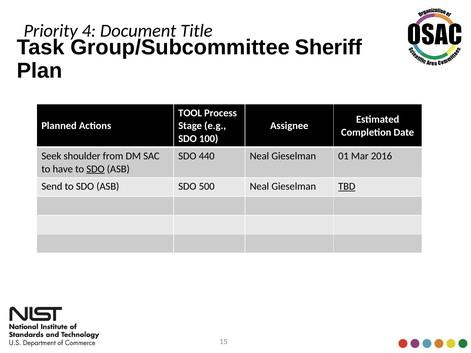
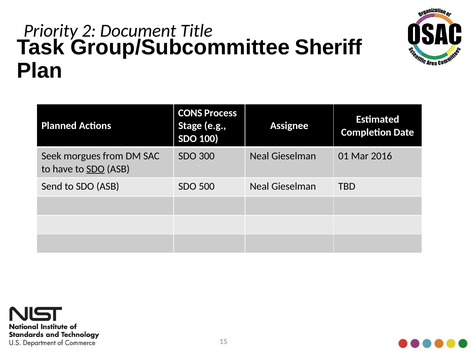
4: 4 -> 2 (89, 31)
TOOL: TOOL -> CONS (190, 113)
shoulder: shoulder -> morgues (82, 156)
440: 440 -> 300 (207, 156)
TBD underline: present -> none (347, 187)
